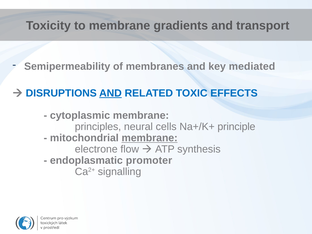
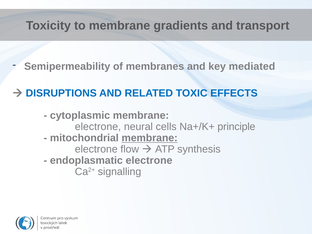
AND underline: present -> none (110, 93)
principles: principles -> electrone (98, 127)
endoplasmatic promoter: promoter -> electrone (149, 160)
